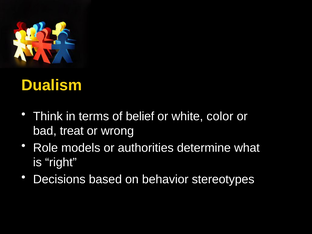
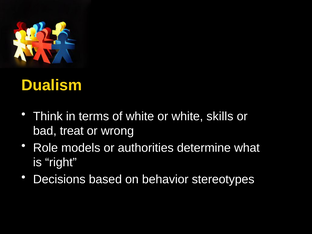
of belief: belief -> white (140, 116)
color: color -> skills (220, 116)
